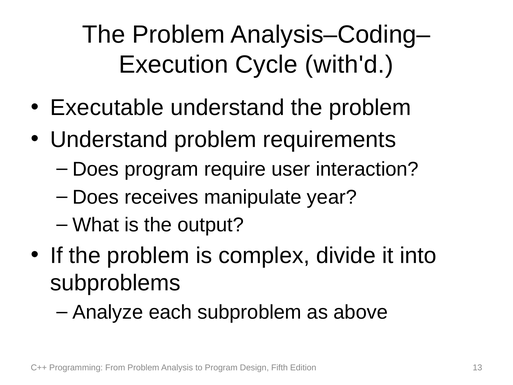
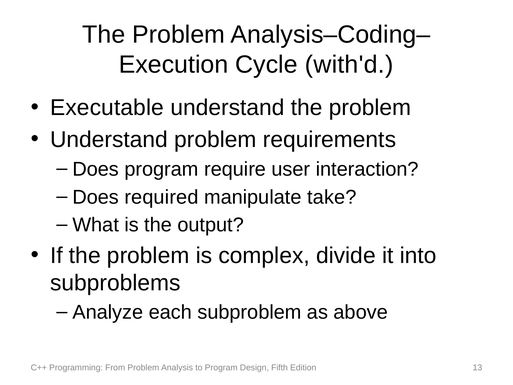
receives: receives -> required (161, 197)
year: year -> take (332, 197)
